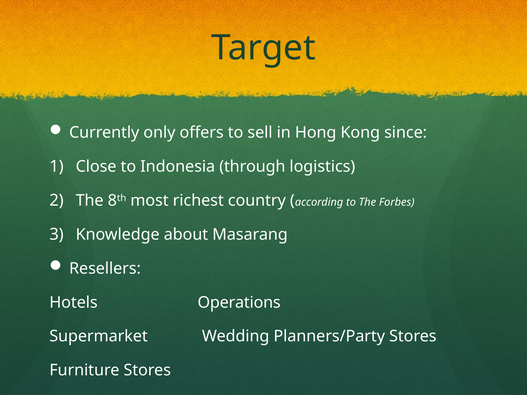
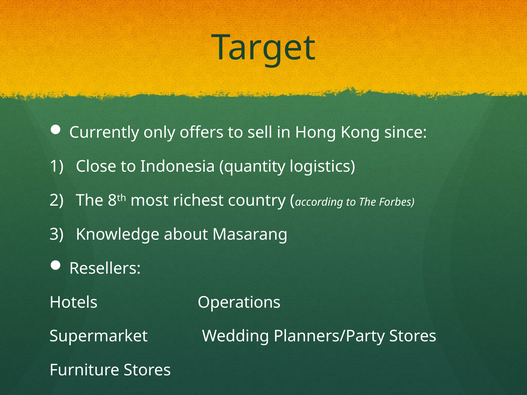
through: through -> quantity (252, 167)
